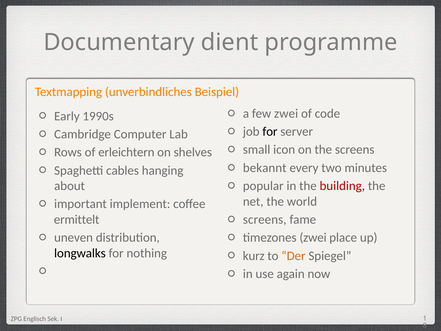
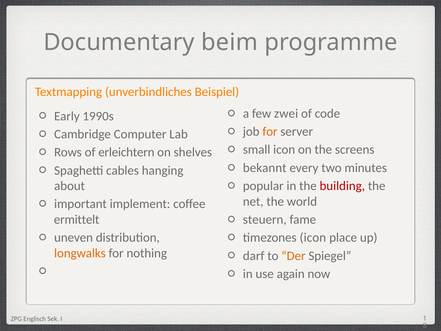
dient: dient -> beim (229, 42)
for colour: black -> orange (270, 132)
screens: screens -> steuern (265, 219)
timezones zwei: zwei -> icon (313, 237)
longwalks colour: black -> orange (80, 253)
kurz: kurz -> darf (254, 256)
